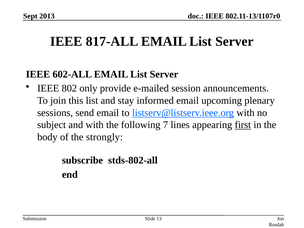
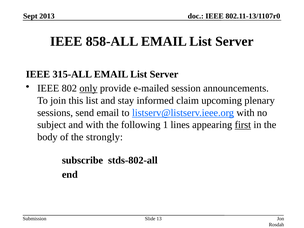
817-ALL: 817-ALL -> 858-ALL (112, 41)
602-ALL: 602-ALL -> 315-ALL (72, 74)
only underline: none -> present (88, 88)
informed email: email -> claim (188, 101)
7: 7 -> 1 (165, 125)
